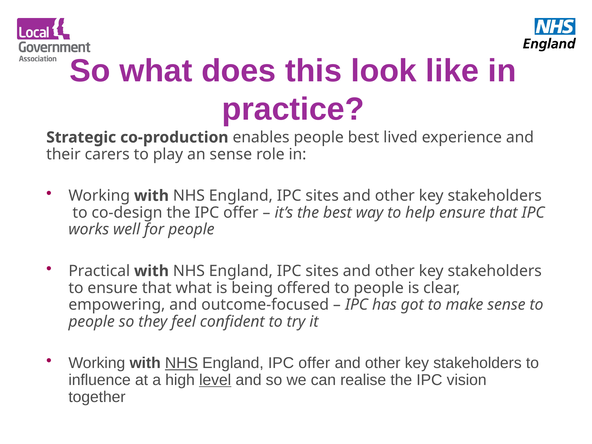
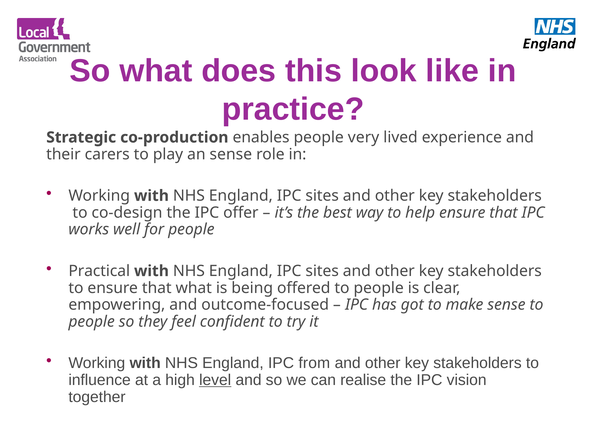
people best: best -> very (364, 137)
NHS underline: present -> none (181, 363)
England IPC offer: offer -> from (314, 363)
